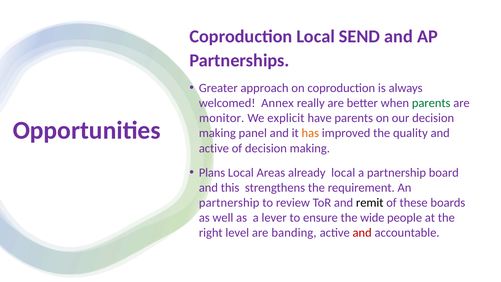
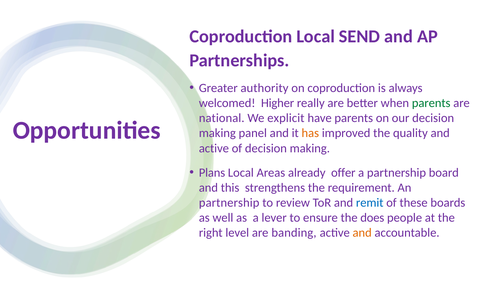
approach: approach -> authority (265, 88)
Annex: Annex -> Higher (278, 103)
monitor: monitor -> national (222, 118)
already local: local -> offer (343, 173)
remit colour: black -> blue (370, 203)
wide: wide -> does (372, 218)
and colour: red -> orange (362, 233)
